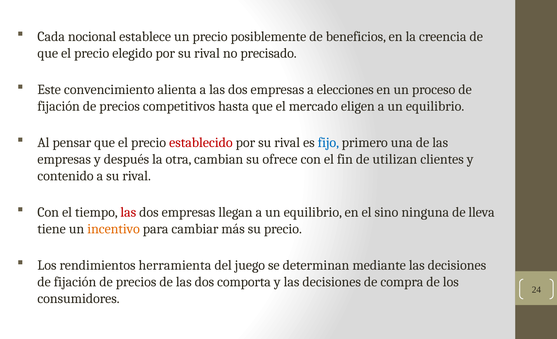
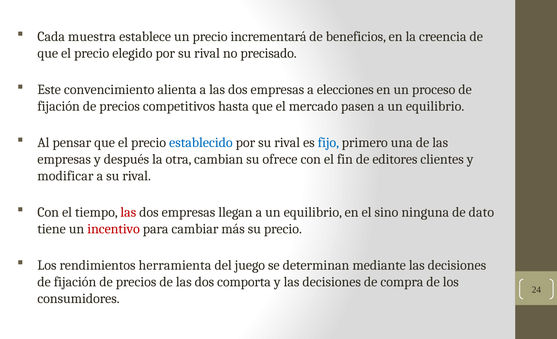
nocional: nocional -> muestra (92, 37)
posiblemente: posiblemente -> incrementará (269, 37)
eligen: eligen -> pasen (358, 106)
establecido colour: red -> blue (201, 142)
utilizan: utilizan -> editores (395, 159)
contenido: contenido -> modificar (65, 176)
lleva: lleva -> dato (481, 212)
incentivo colour: orange -> red (114, 229)
